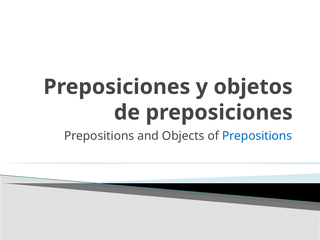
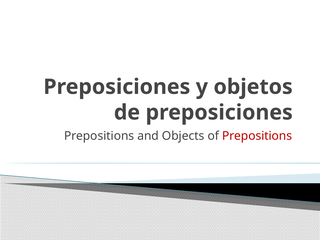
Prepositions colour: blue -> red (257, 136)
